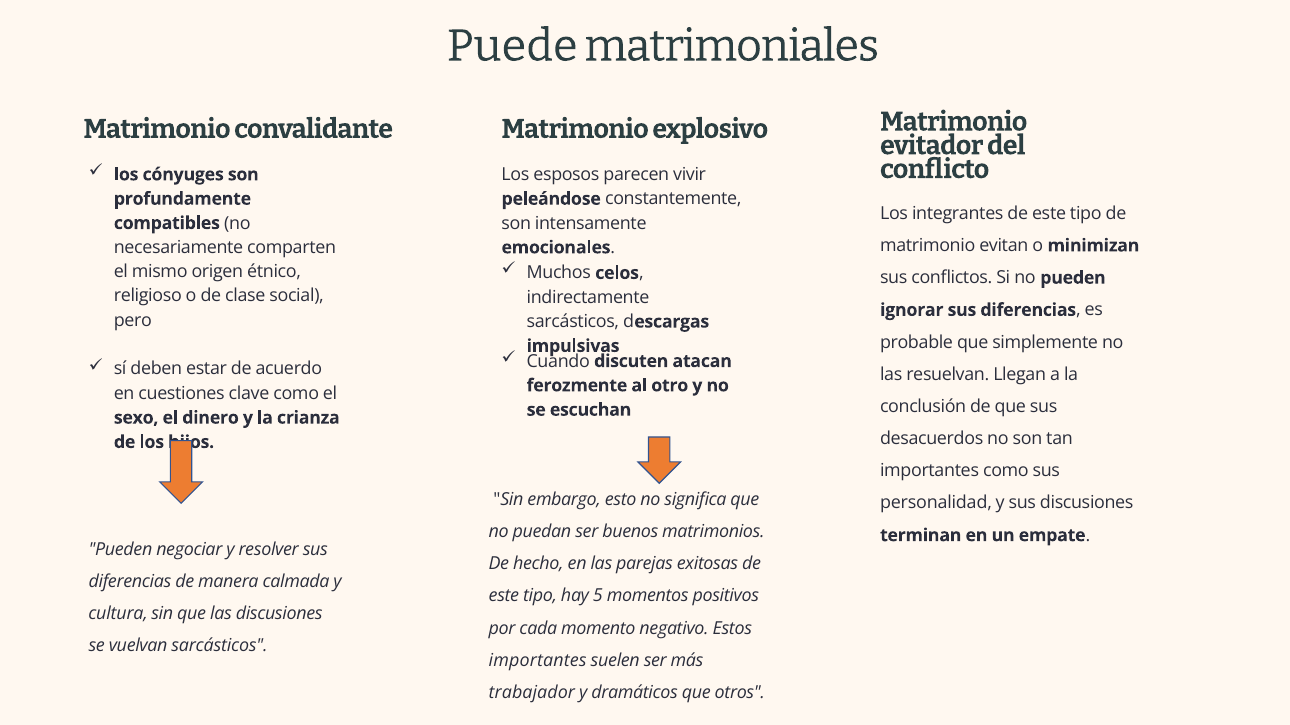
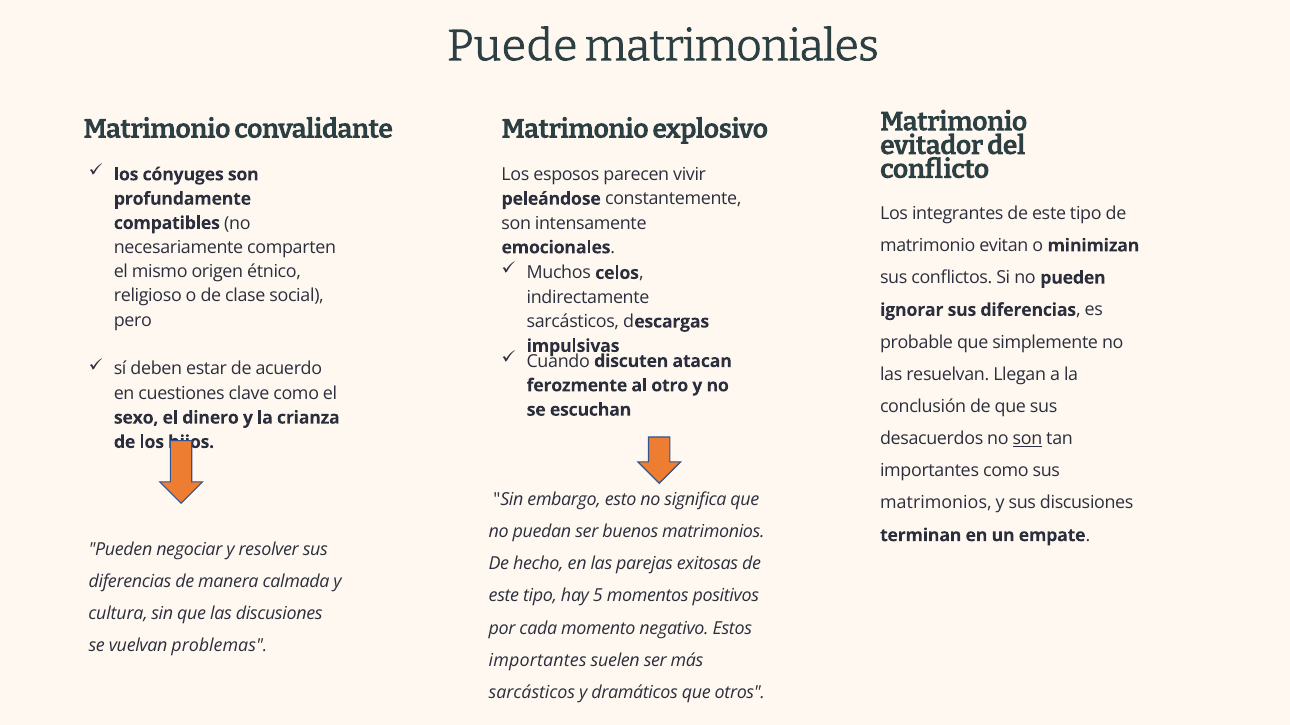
son underline: none -> present (1028, 439)
personalidad: personalidad -> matrimonios (936, 504)
vuelvan sarcásticos: sarcásticos -> problemas (219, 646)
trabajador: trabajador -> sarcásticos (532, 693)
